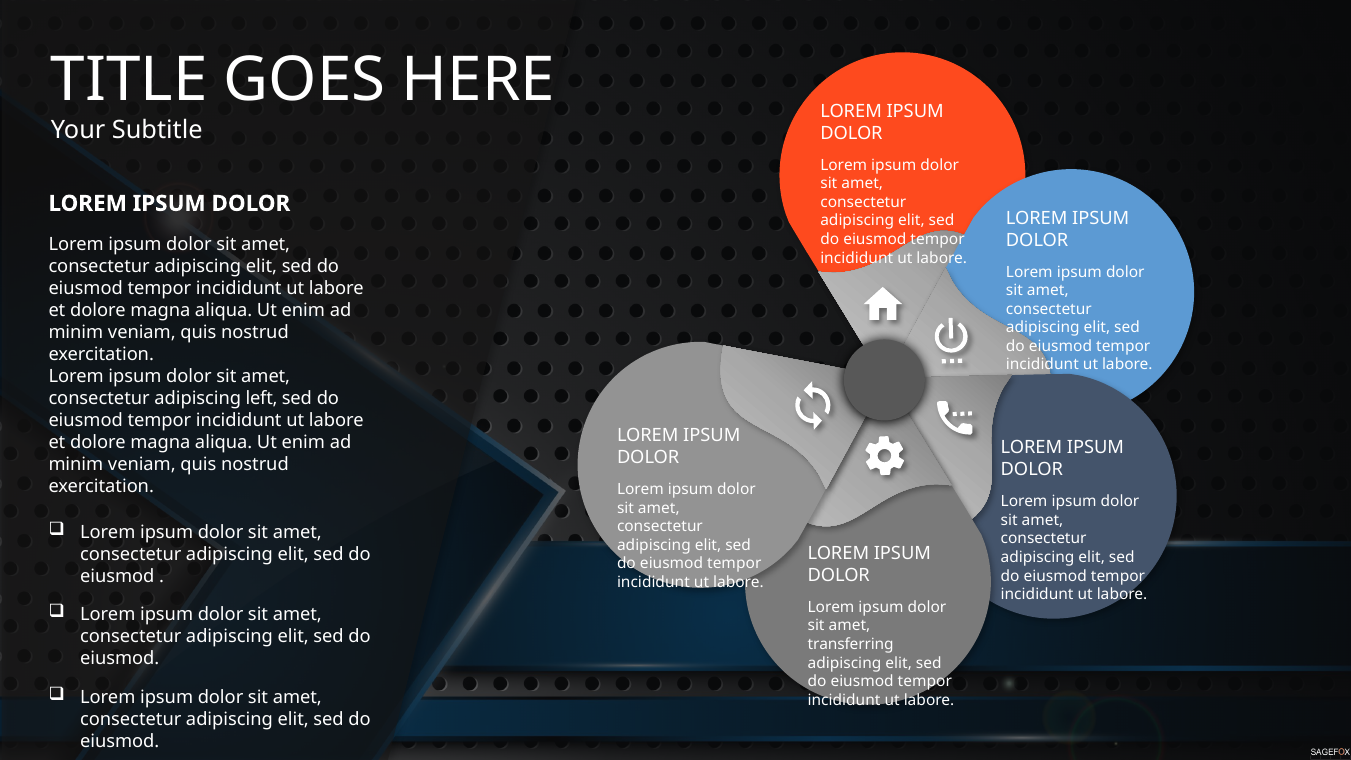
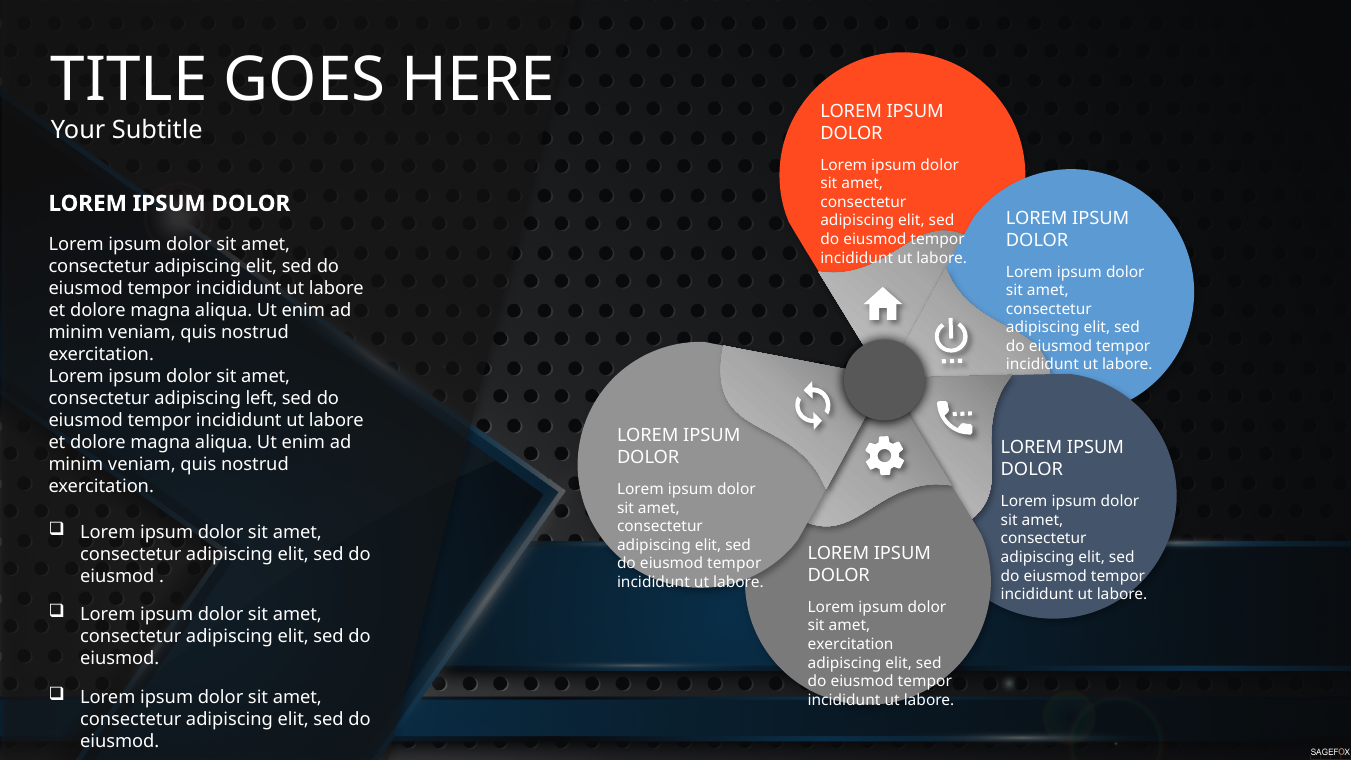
transferring: transferring -> exercitation (851, 644)
